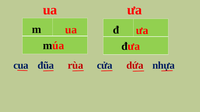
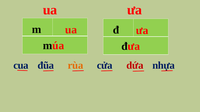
rùa colour: red -> orange (76, 66)
